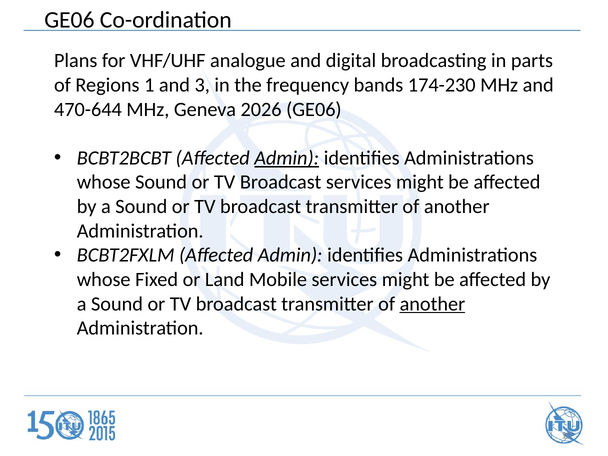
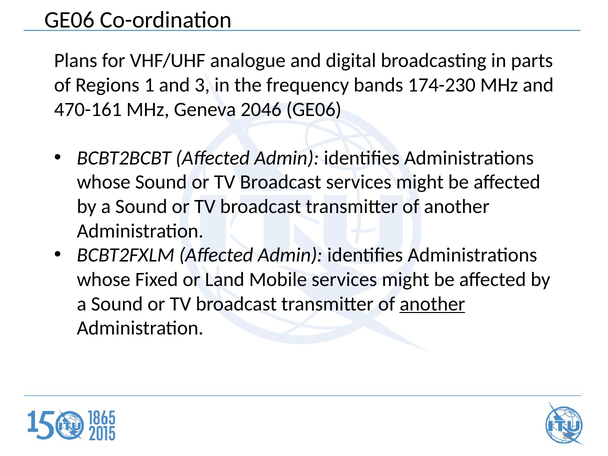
470-644: 470-644 -> 470-161 (88, 109)
2026: 2026 -> 2046 (261, 109)
Admin underline: present -> none (287, 158)
